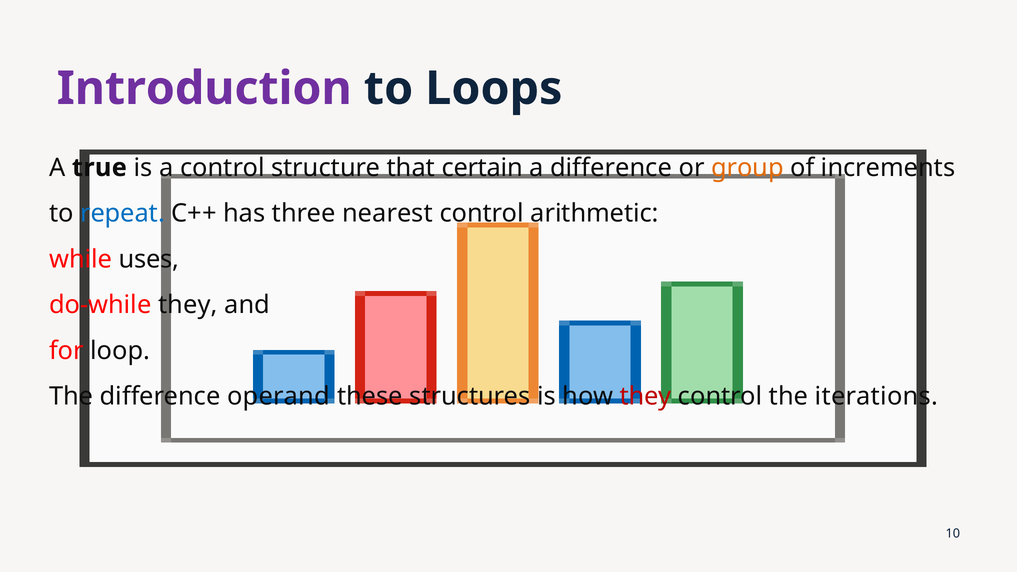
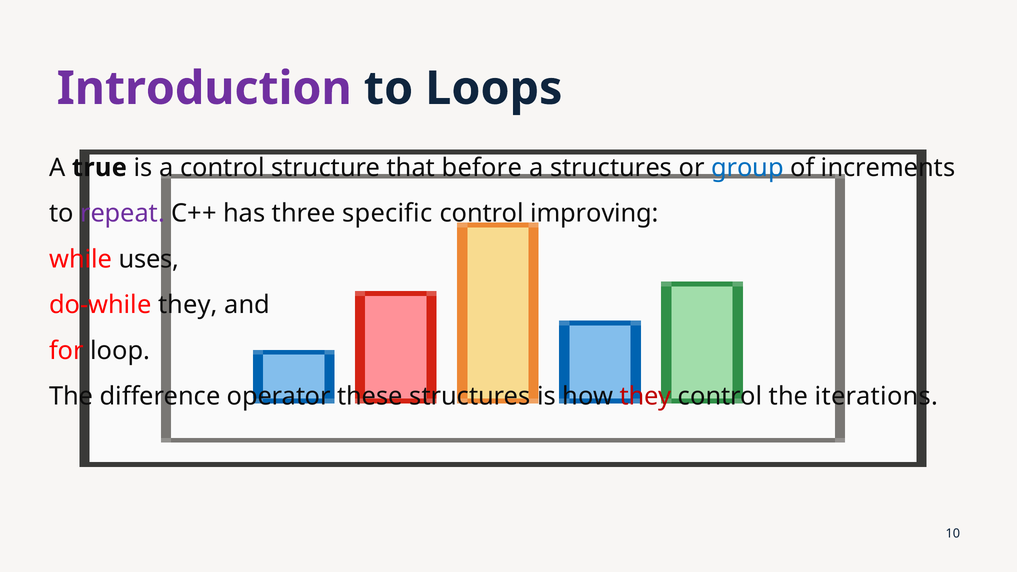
certain: certain -> before (482, 168)
a difference: difference -> structures (611, 168)
group colour: orange -> blue (748, 168)
repeat colour: blue -> purple (123, 213)
nearest: nearest -> specific (387, 213)
arithmetic: arithmetic -> improving (595, 213)
operand: operand -> operator (279, 396)
